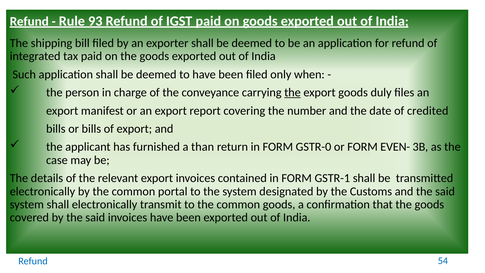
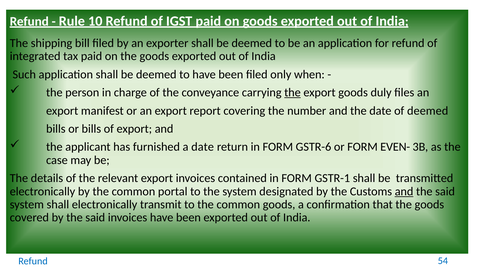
93: 93 -> 10 (95, 21)
of credited: credited -> deemed (428, 111)
a than: than -> date (203, 147)
GSTR-0: GSTR-0 -> GSTR-6 (313, 147)
and underline: none -> present (404, 191)
